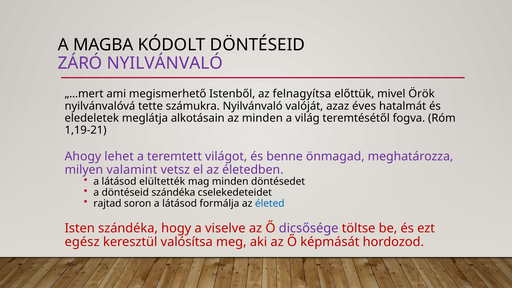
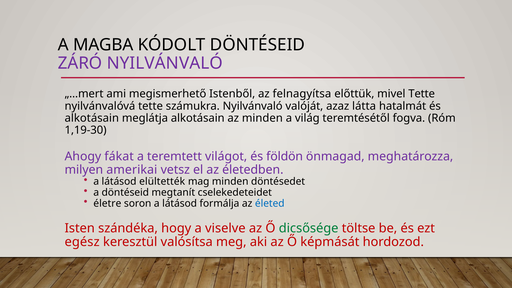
mivel Örök: Örök -> Tette (422, 94)
éves: éves -> látta (364, 106)
eledeletek: eledeletek -> alkotásain (92, 118)
1,19-21: 1,19-21 -> 1,19-30 (86, 130)
lehet: lehet -> fákat (119, 156)
benne: benne -> földön (285, 156)
valamint: valamint -> amerikai (132, 170)
döntéseid szándéka: szándéka -> megtanít (173, 192)
rajtad: rajtad -> életre (107, 203)
dicsősége colour: purple -> green (309, 228)
